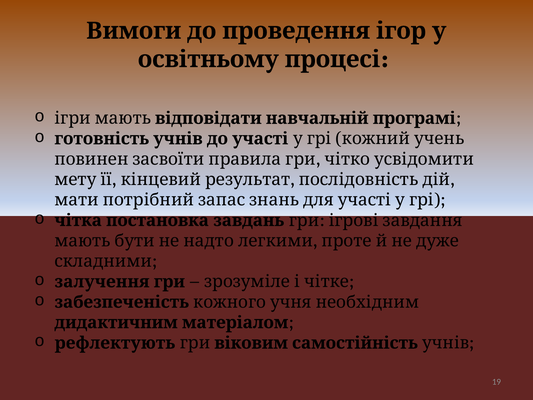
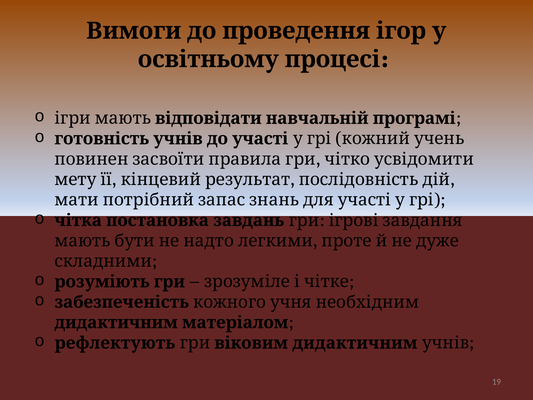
залучення: залучення -> розуміють (102, 282)
самостійність: самостійність -> дидактичним (355, 343)
